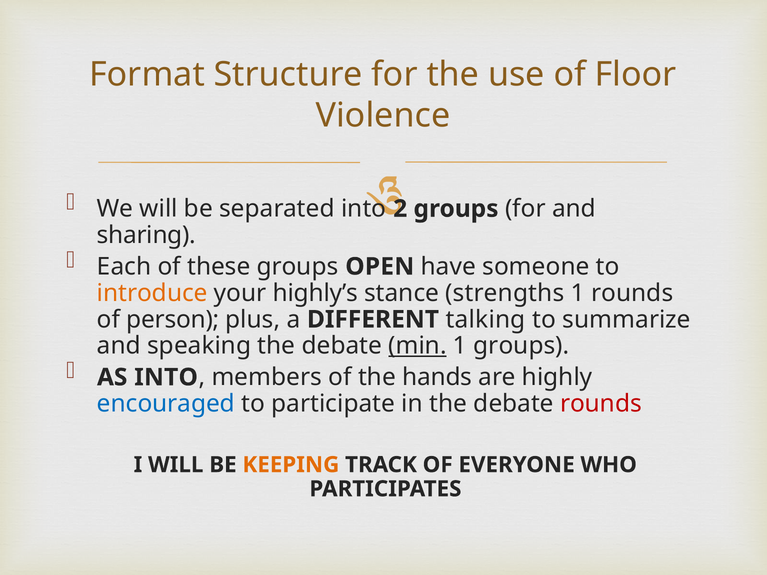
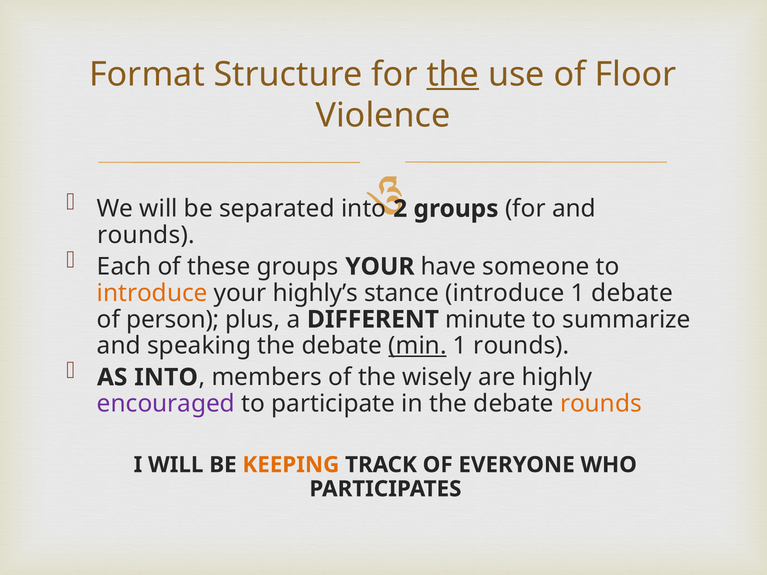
the underline: none -> present (453, 74)
sharing: sharing -> rounds (146, 235)
groups OPEN: OPEN -> YOUR (380, 267)
stance strengths: strengths -> introduce (505, 293)
1 rounds: rounds -> debate (632, 293)
talking: talking -> minute (486, 320)
1 groups: groups -> rounds (521, 346)
hands: hands -> wisely (437, 377)
encouraged colour: blue -> purple (166, 404)
rounds colour: red -> orange (601, 404)
